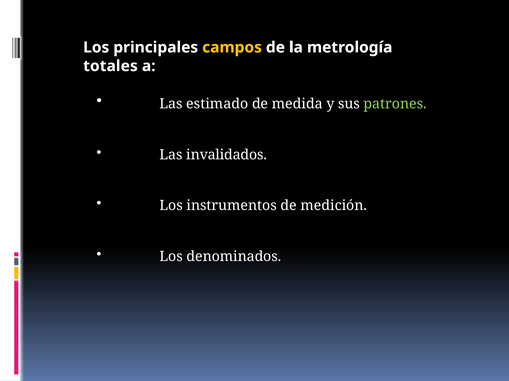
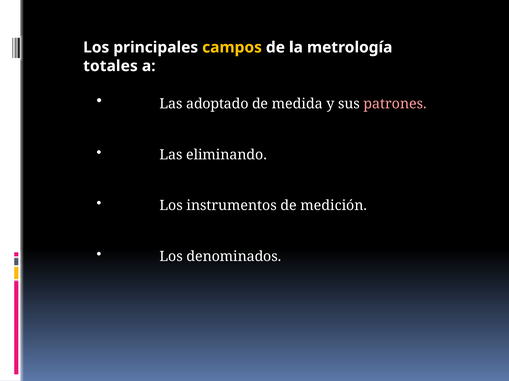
estimado: estimado -> adoptado (217, 104)
patrones colour: light green -> pink (395, 104)
invalidados: invalidados -> eliminando (227, 155)
